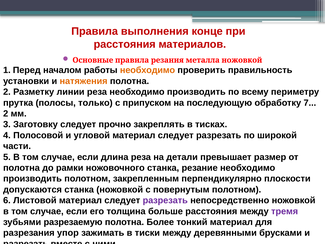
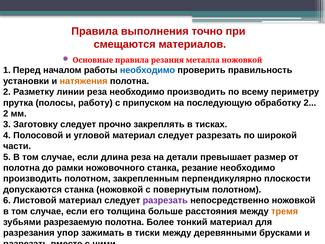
конце: конце -> точно (207, 31)
расстояния: расстояния -> смещаются (125, 44)
необходимо colour: orange -> blue (148, 70)
только: только -> работу (95, 103)
обработку 7: 7 -> 2 (310, 103)
тремя colour: purple -> orange (285, 211)
